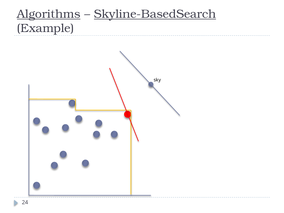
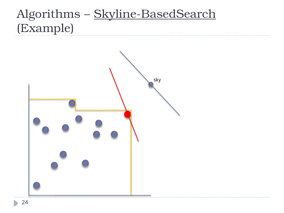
Algorithms underline: present -> none (49, 14)
